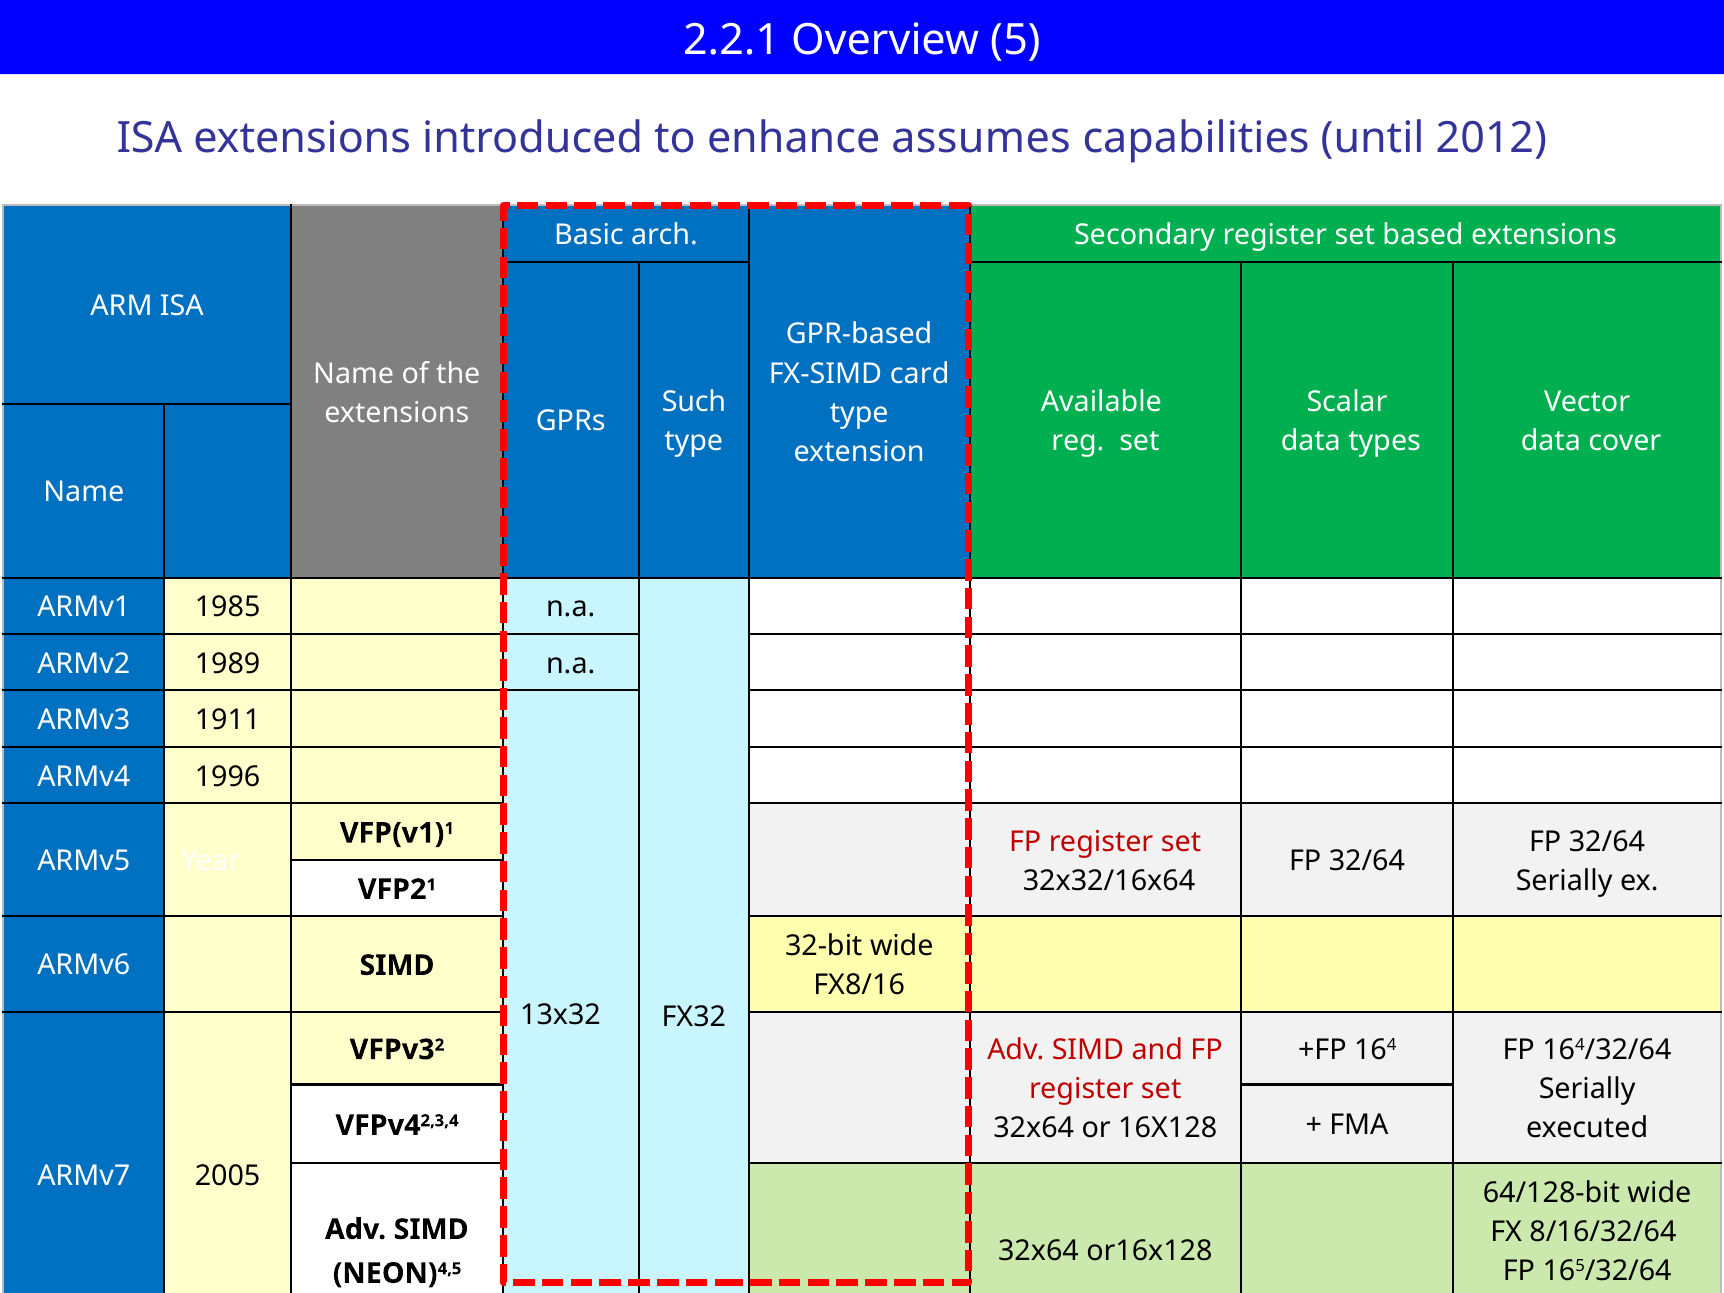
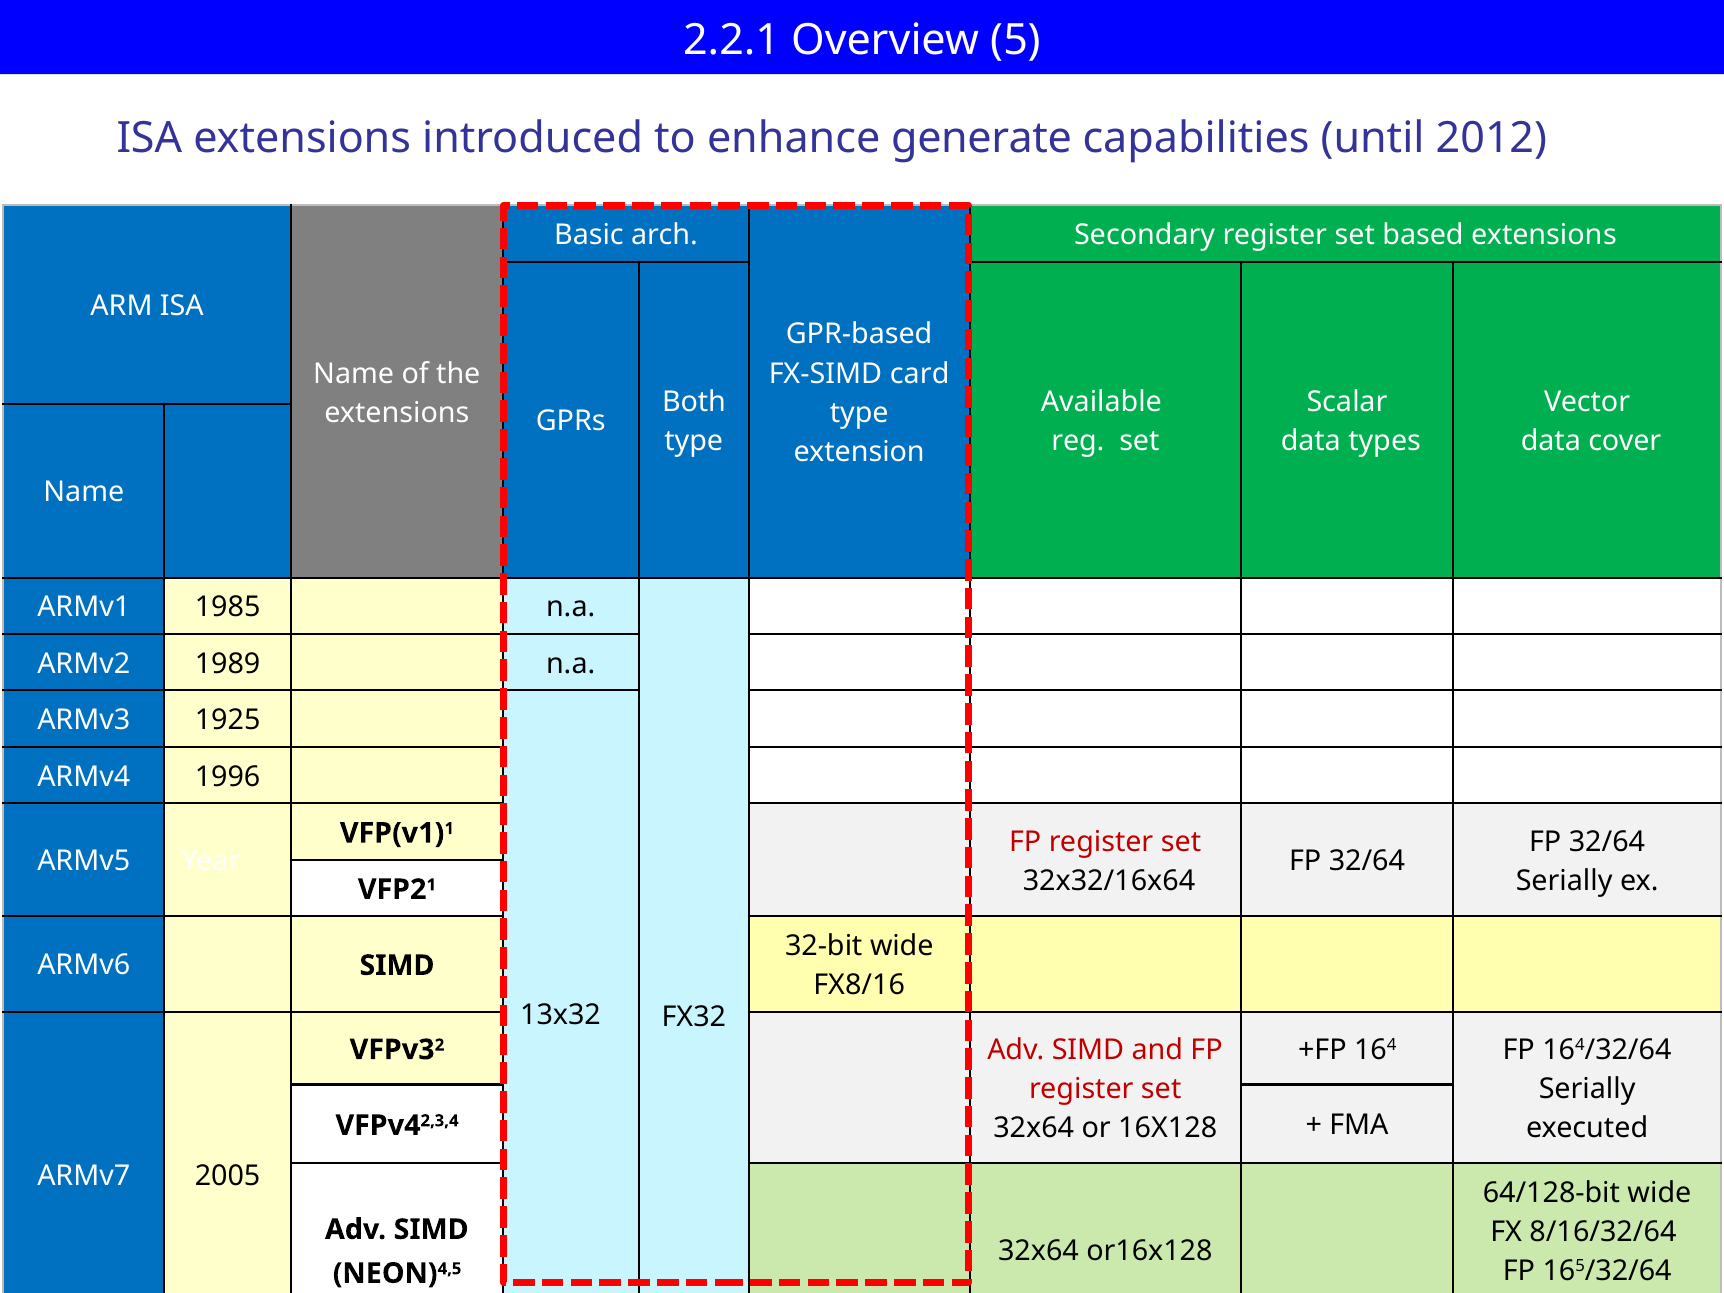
assumes: assumes -> generate (982, 138)
Such: Such -> Both (694, 402)
1911: 1911 -> 1925 (228, 720)
